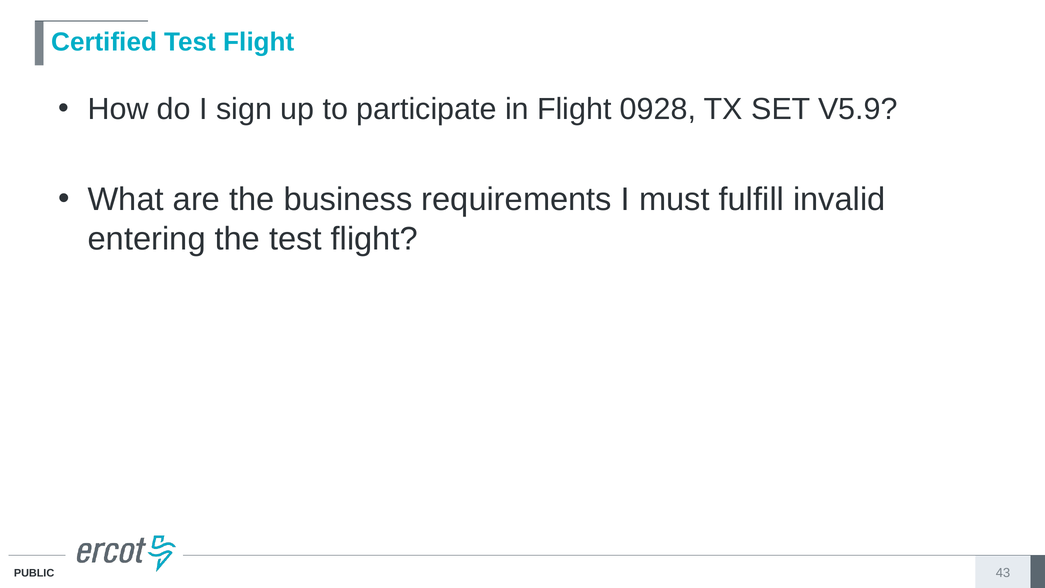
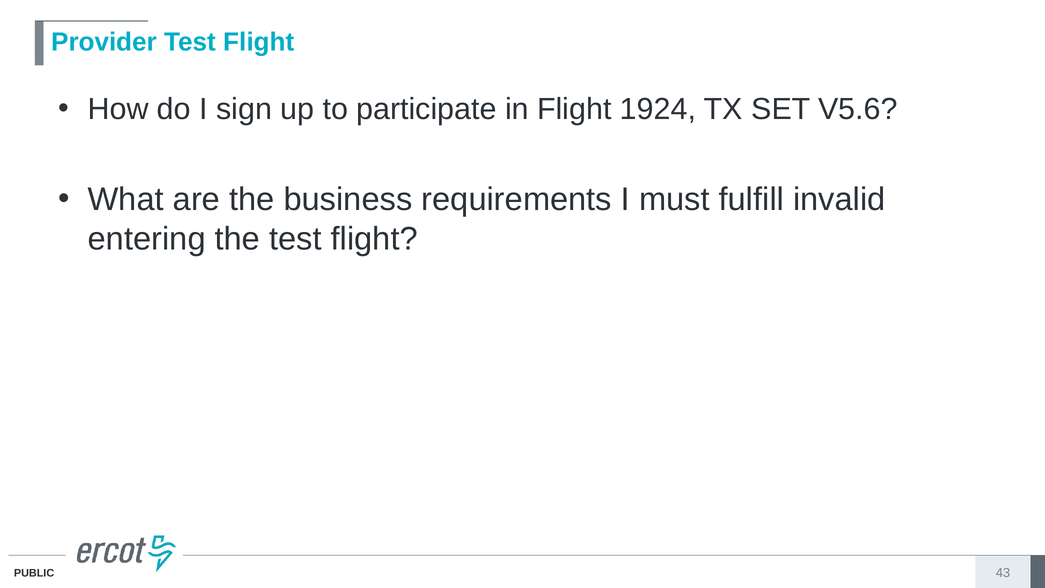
Certified: Certified -> Provider (104, 42)
0928: 0928 -> 1924 (658, 109)
V5.9: V5.9 -> V5.6 (858, 109)
